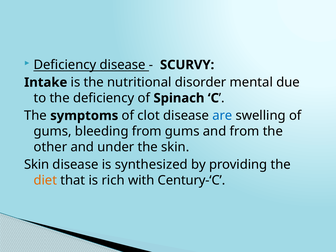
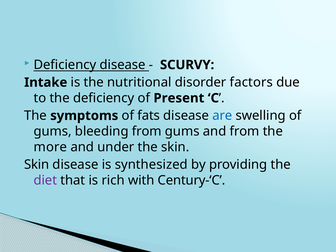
mental: mental -> factors (251, 82)
Spinach: Spinach -> Present (179, 98)
clot: clot -> fats (149, 116)
other: other -> more (50, 147)
diet colour: orange -> purple (45, 180)
